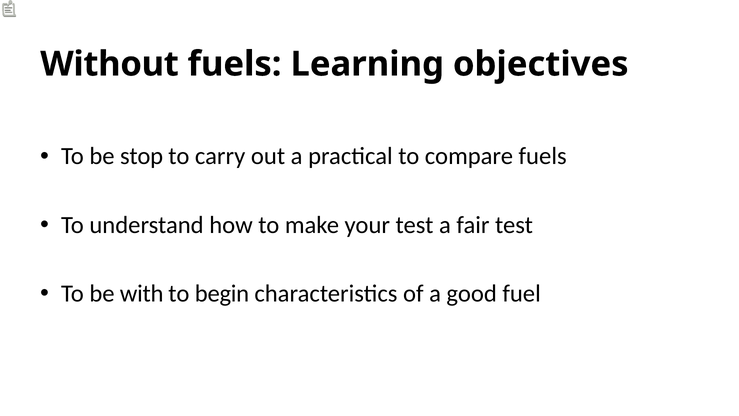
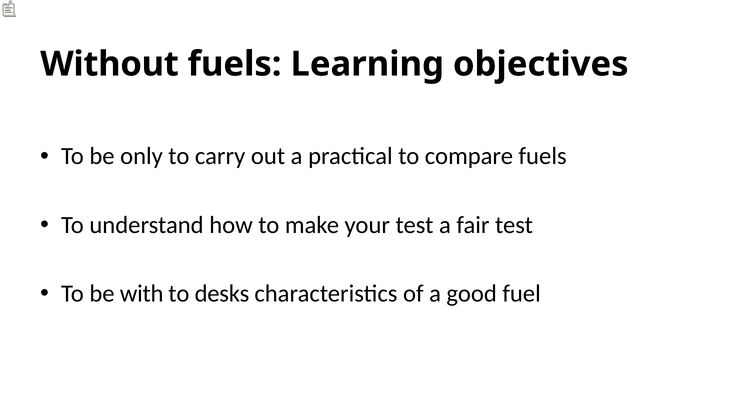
stop: stop -> only (142, 156)
begin: begin -> desks (222, 293)
